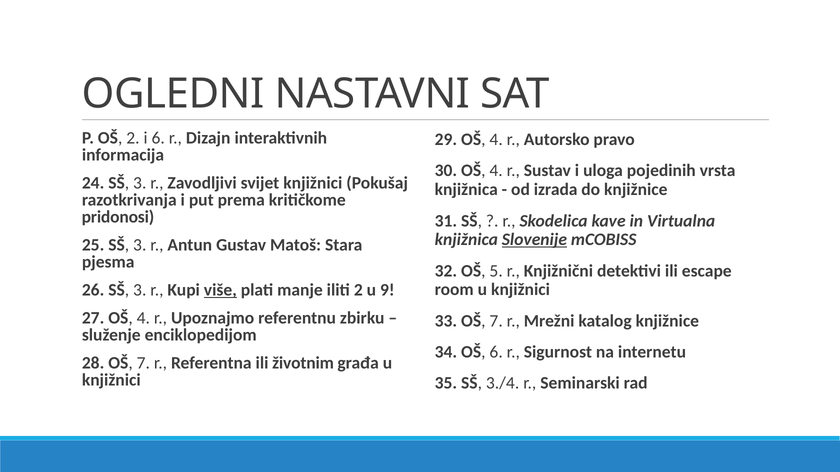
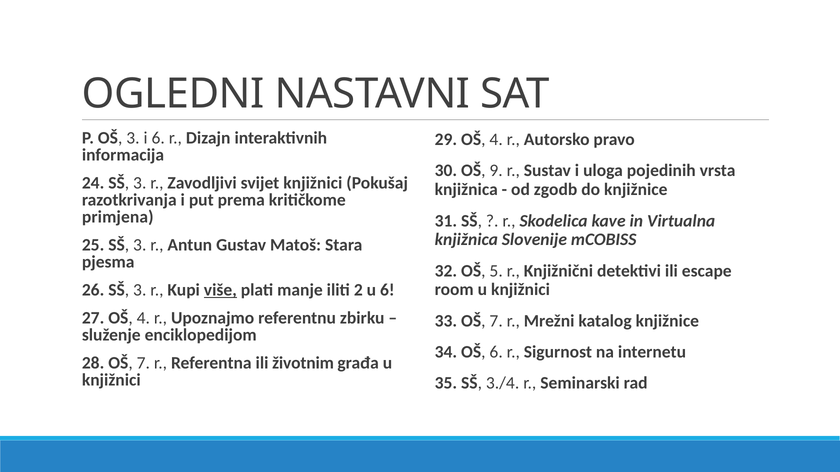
OŠ 2: 2 -> 3 (133, 138)
30 OŠ 4: 4 -> 9 (496, 171)
izrada: izrada -> zgodb (556, 190)
pridonosi: pridonosi -> primjena (118, 217)
Slovenije underline: present -> none (534, 240)
u 9: 9 -> 6 (387, 290)
